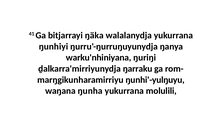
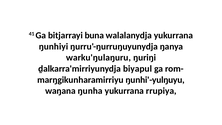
ŋäka: ŋäka -> buna (94, 35)
warku'nhiniyana: warku'nhiniyana -> warku'ŋulaŋuru (98, 58)
ŋarraku: ŋarraku -> biyapul (138, 69)
molulili: molulili -> rrupiya (161, 91)
